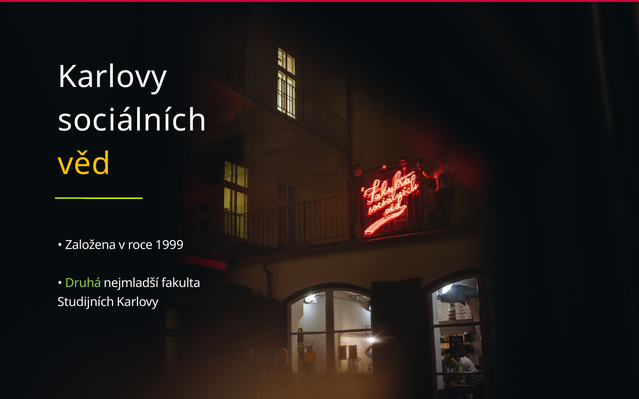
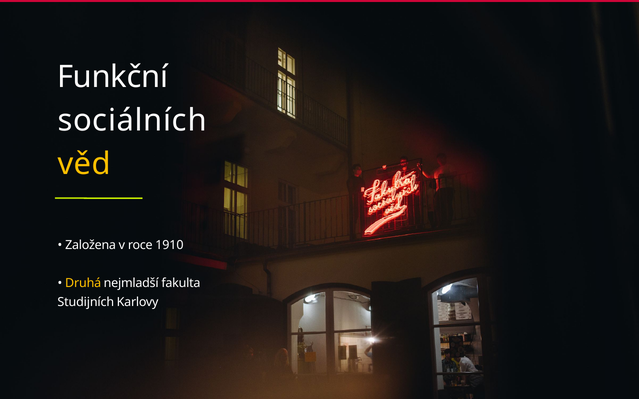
Karlovy: Karlovy -> Funkční (113, 77)
1999: 1999 -> 1910 (169, 245)
Druhá colour: light green -> yellow (83, 283)
